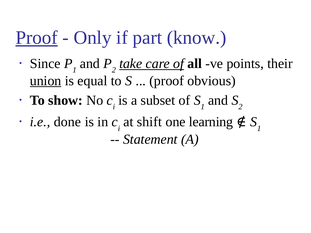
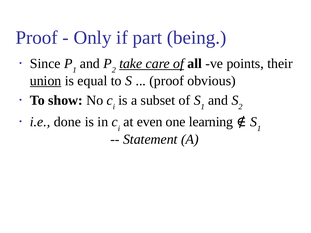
Proof underline: present -> none (37, 38)
know: know -> being (197, 38)
shift: shift -> even (150, 122)
